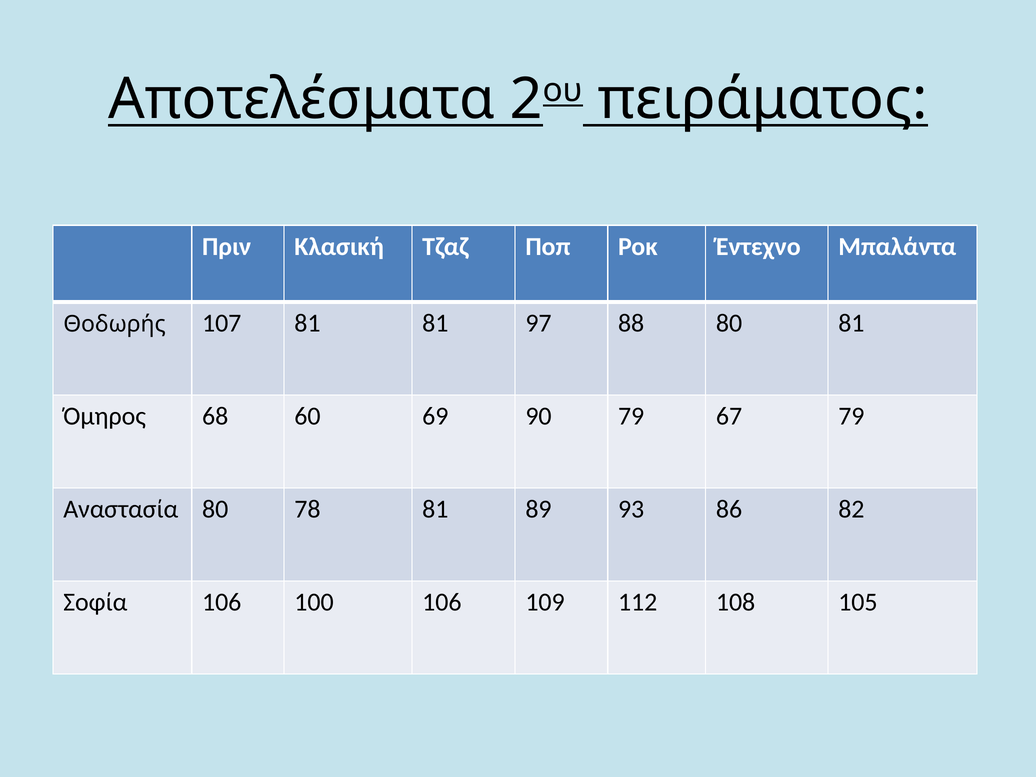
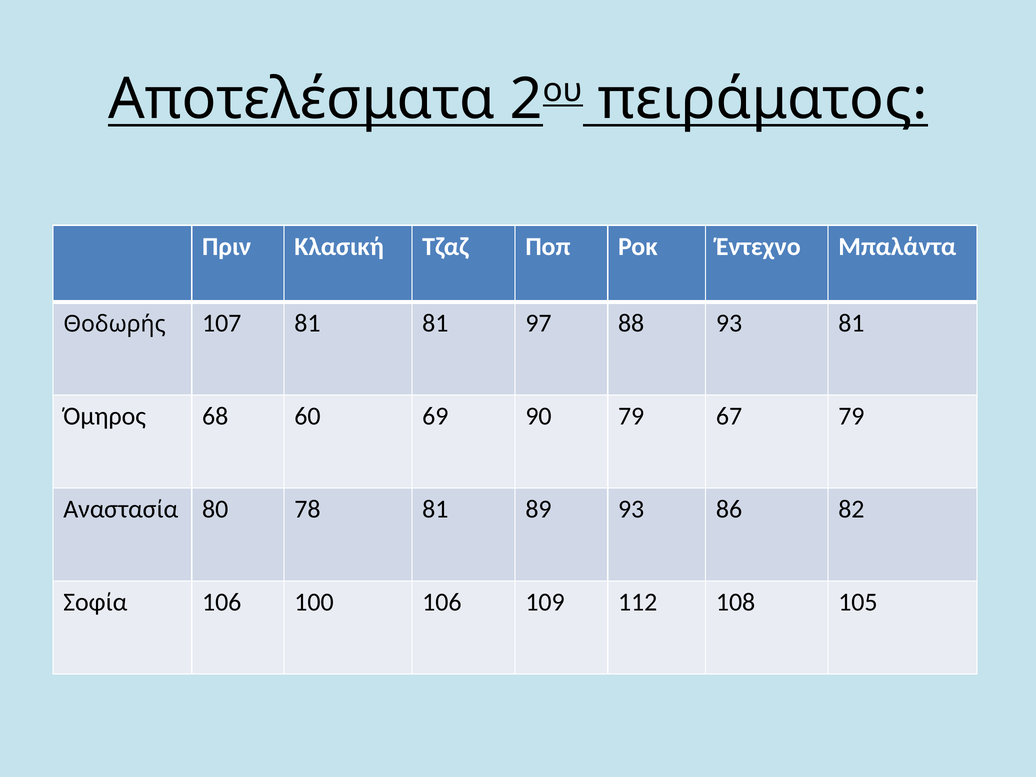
88 80: 80 -> 93 (729, 323)
